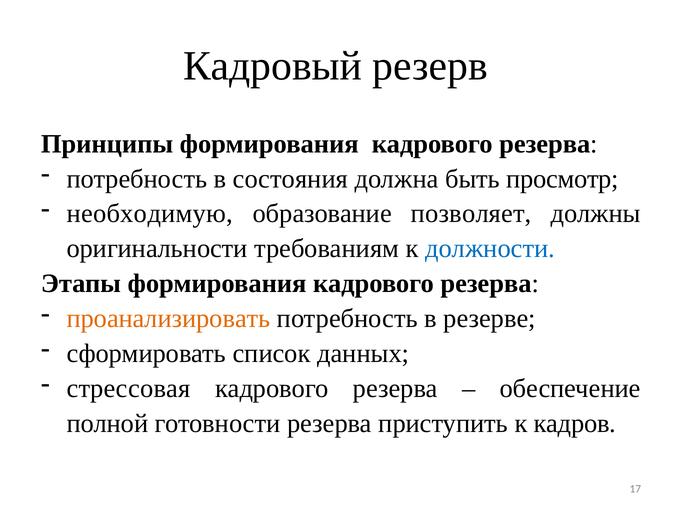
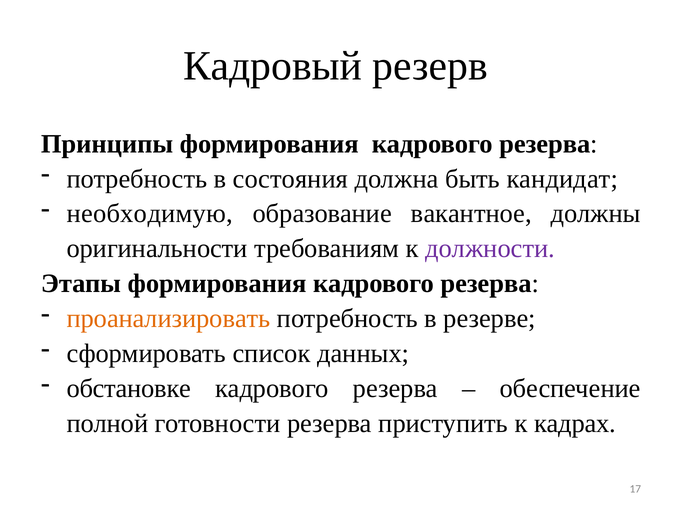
просмотр: просмотр -> кандидат (562, 179)
позволяет: позволяет -> вакантное (471, 214)
должности colour: blue -> purple (490, 248)
стрессовая: стрессовая -> обстановке (129, 388)
кадров: кадров -> кадрах (575, 423)
